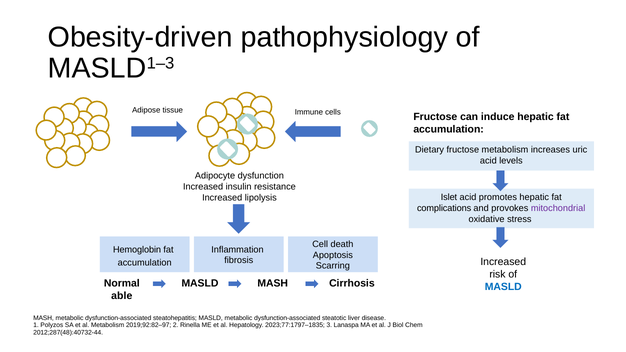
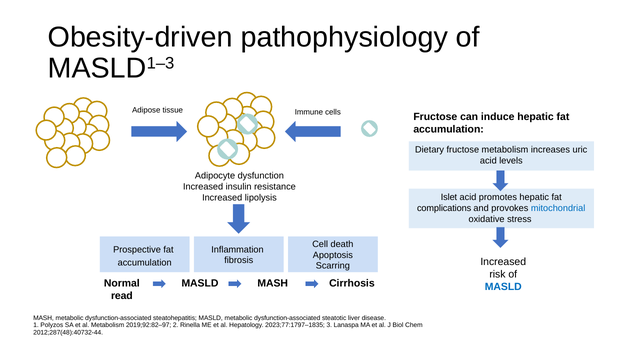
mitochondrial colour: purple -> blue (558, 208)
Hemoglobin: Hemoglobin -> Prospective (137, 250)
able: able -> read (122, 296)
